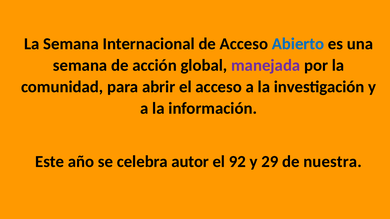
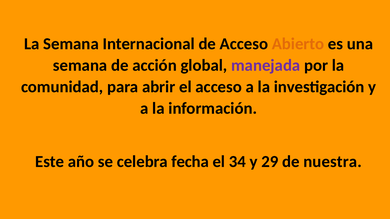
Abierto colour: blue -> orange (298, 44)
autor: autor -> fecha (190, 162)
92: 92 -> 34 (237, 162)
